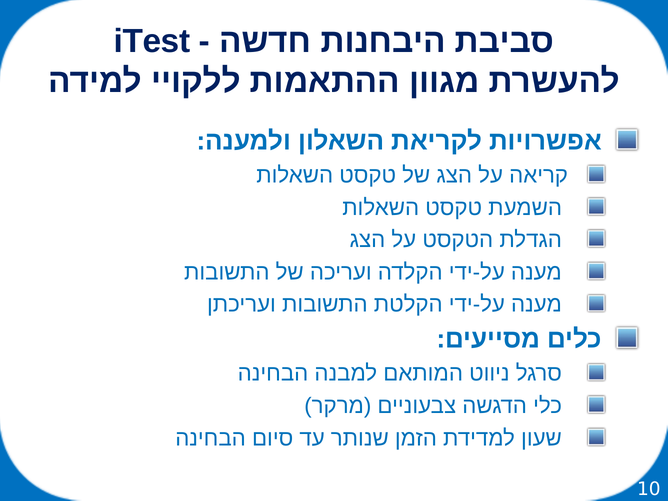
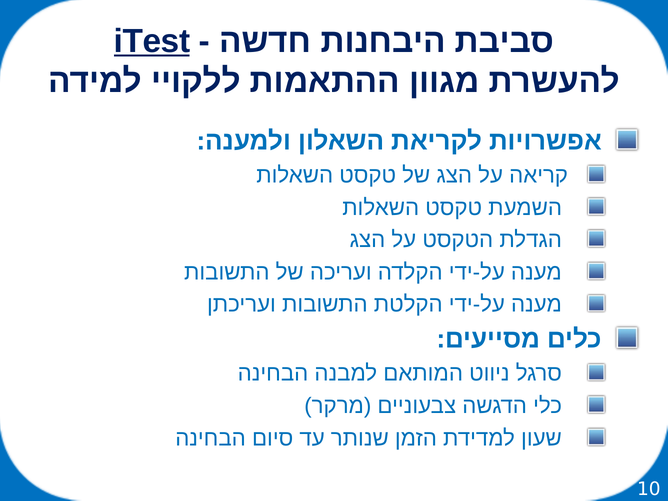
iTest underline: none -> present (152, 41)
